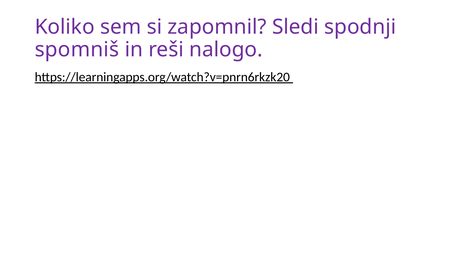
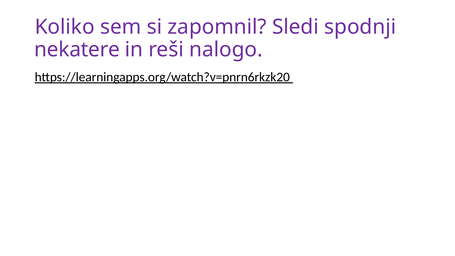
spomniš: spomniš -> nekatere (77, 49)
